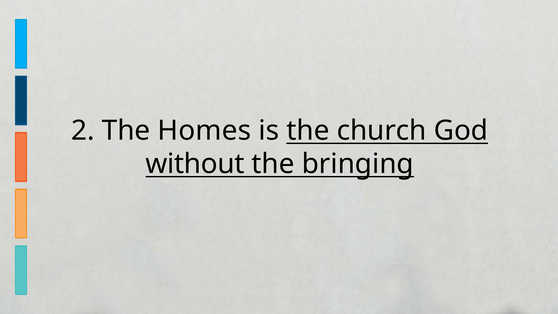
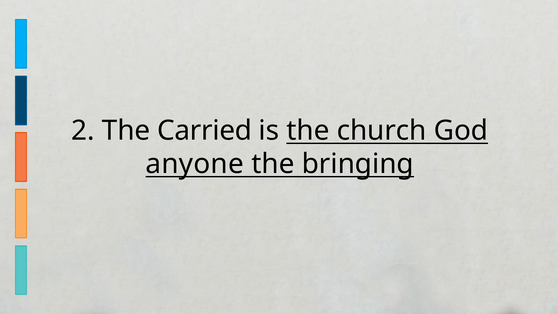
Homes: Homes -> Carried (205, 130)
without: without -> anyone (195, 164)
